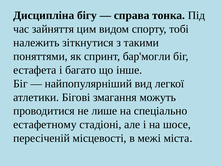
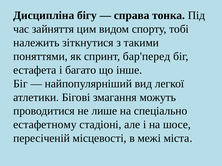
бар'могли: бар'могли -> бар'перед (147, 56)
